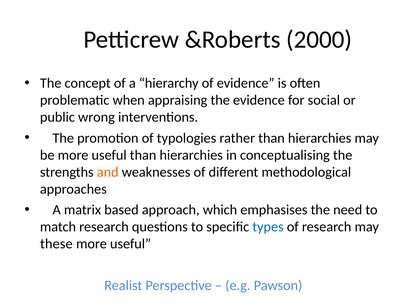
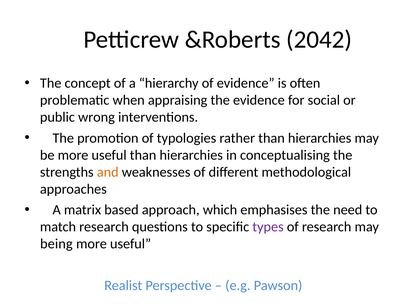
2000: 2000 -> 2042 (319, 40)
types colour: blue -> purple (268, 227)
these: these -> being (56, 244)
